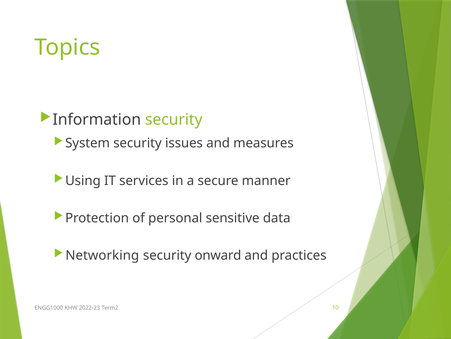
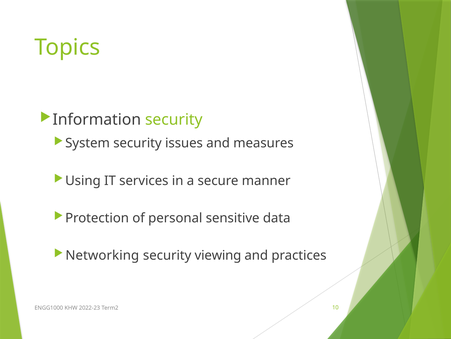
onward: onward -> viewing (218, 255)
